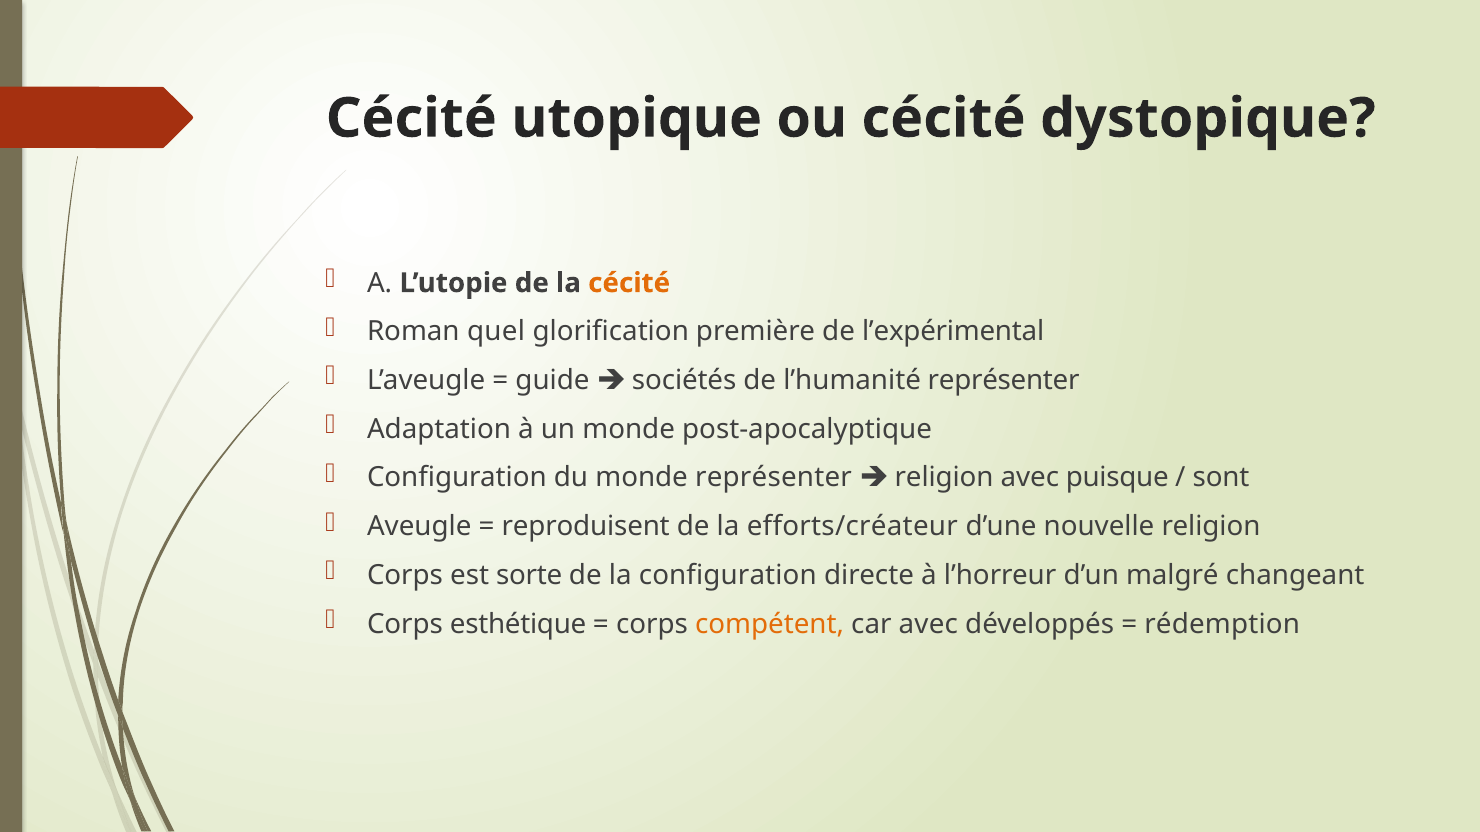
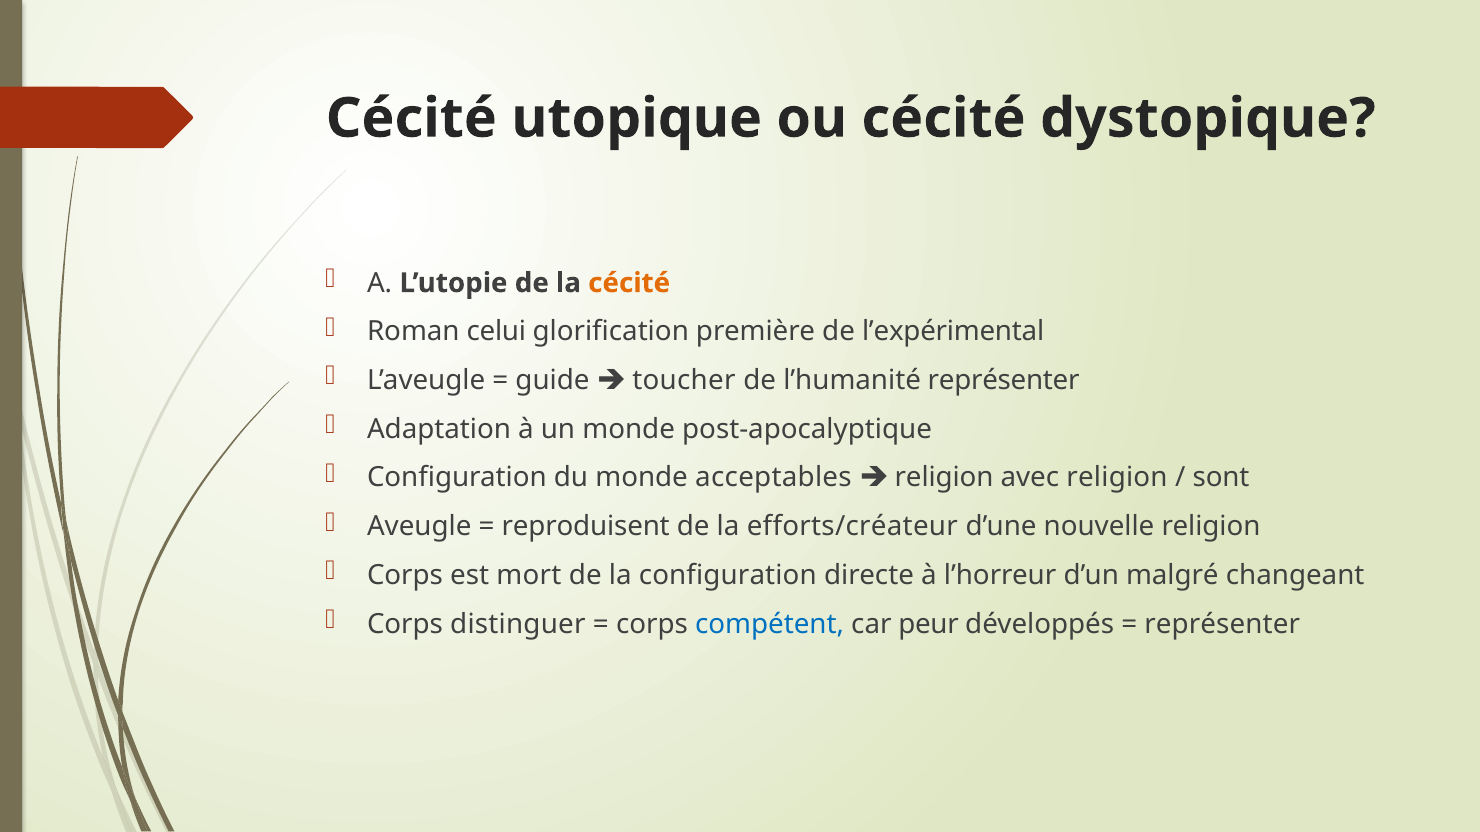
quel: quel -> celui (496, 332)
sociétés: sociétés -> toucher (684, 381)
monde représenter: représenter -> acceptables (773, 478)
avec puisque: puisque -> religion (1117, 478)
sorte: sorte -> mort (529, 576)
esthétique: esthétique -> distinguer (518, 624)
compétent colour: orange -> blue (770, 624)
car avec: avec -> peur (929, 624)
rédemption: rédemption -> représenter (1222, 624)
